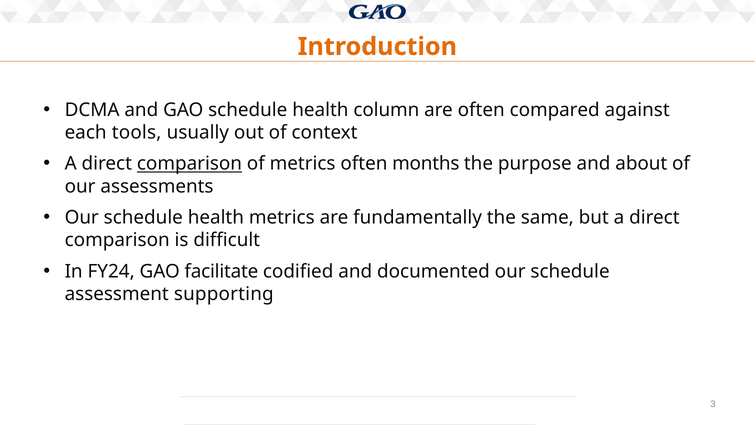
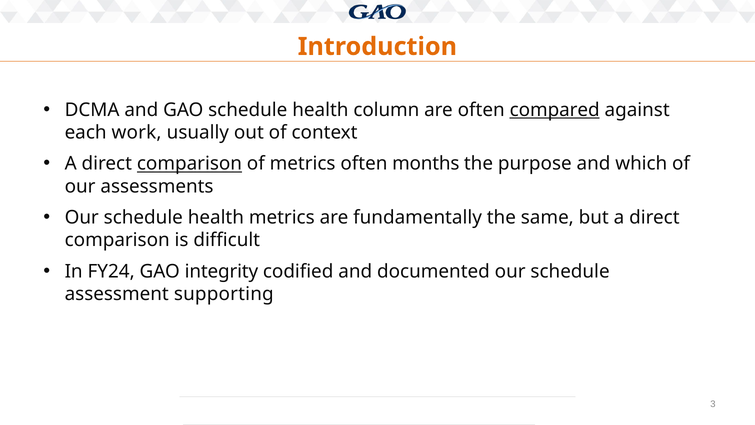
compared underline: none -> present (555, 110)
tools: tools -> work (137, 132)
about: about -> which (641, 164)
facilitate: facilitate -> integrity (221, 271)
